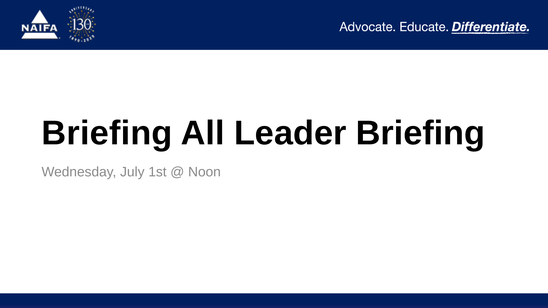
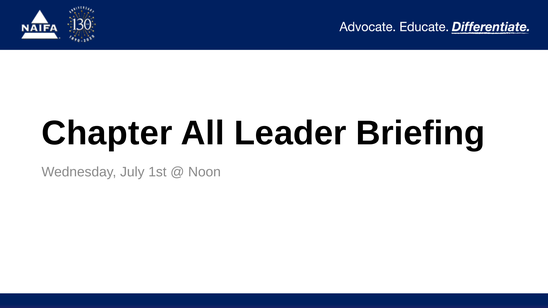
Briefing: Briefing -> Chapter (107, 133)
